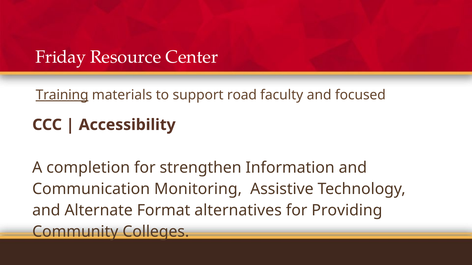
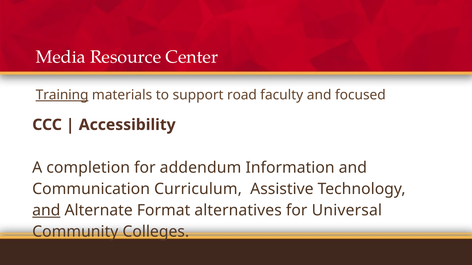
Friday: Friday -> Media (61, 57)
strengthen: strengthen -> addendum (200, 168)
Monitoring: Monitoring -> Curriculum (198, 189)
and underline: none -> present (46, 211)
Providing: Providing -> Universal (347, 211)
